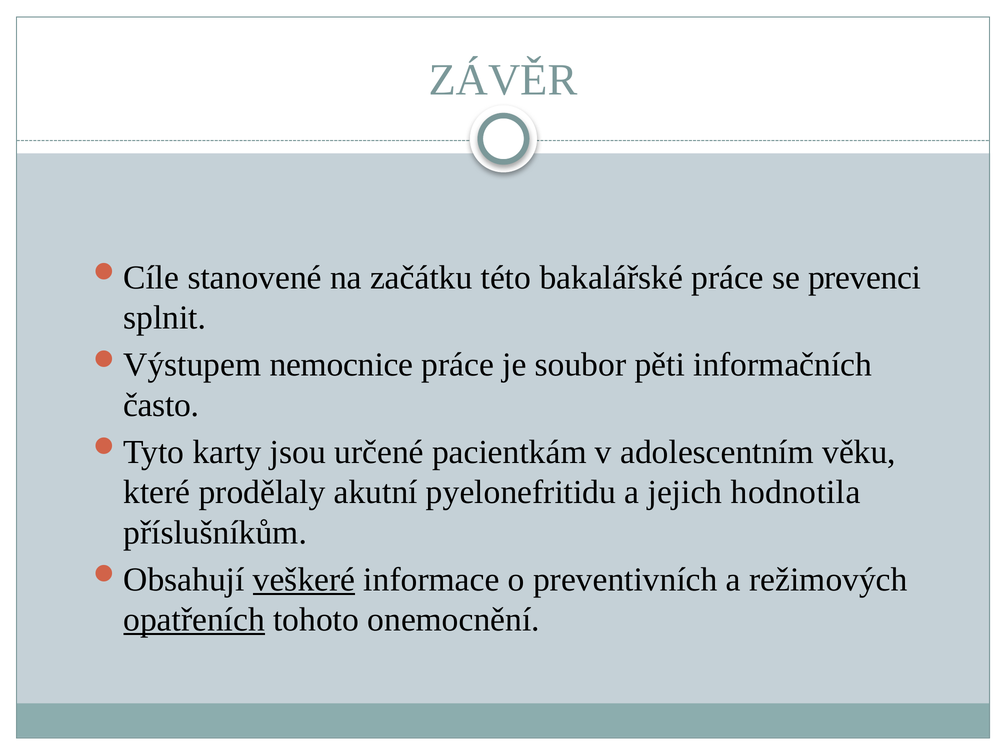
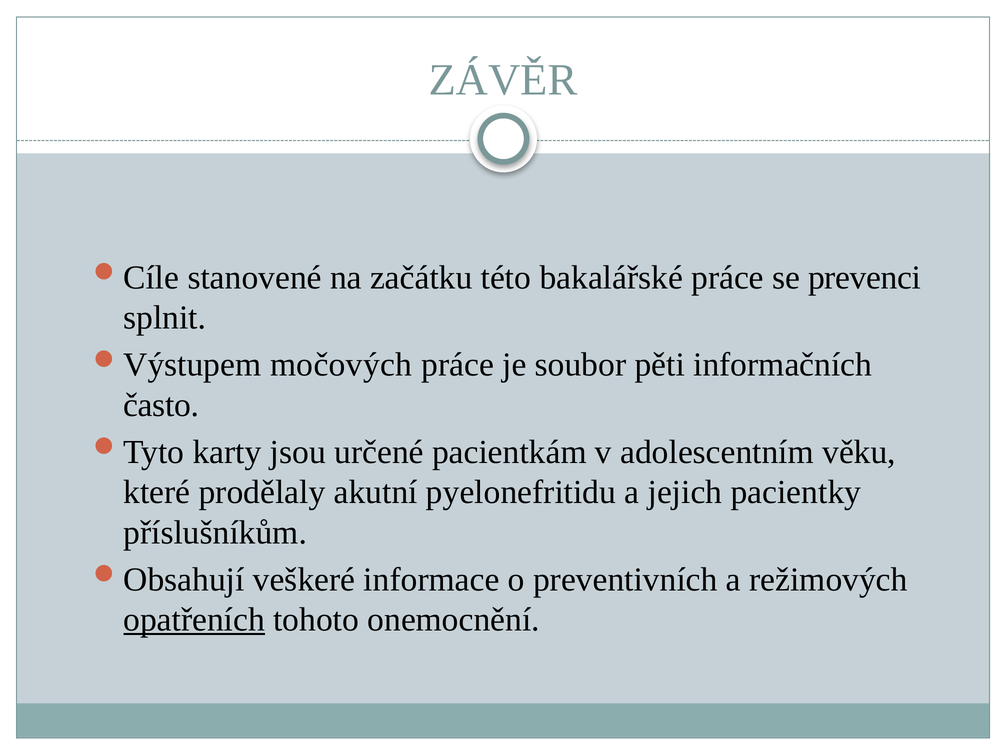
nemocnice: nemocnice -> močových (341, 365)
hodnotila: hodnotila -> pacientky (796, 492)
veškeré underline: present -> none (304, 580)
